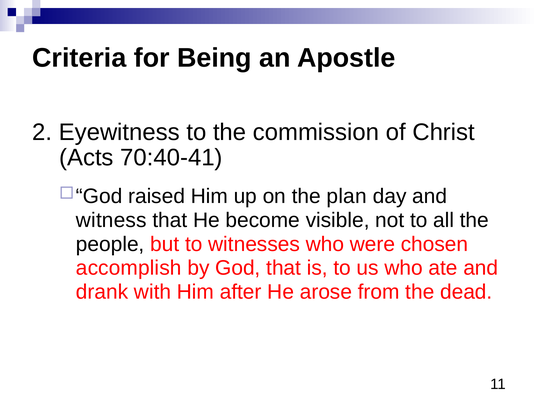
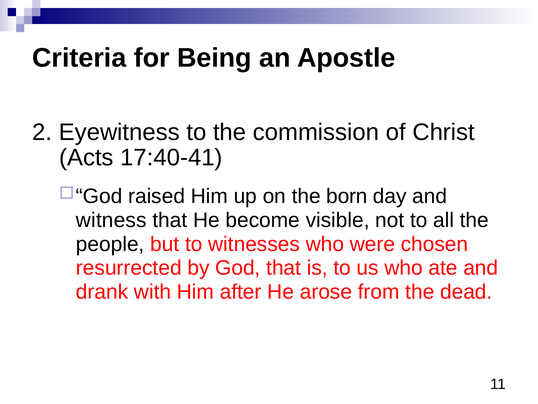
70:40-41: 70:40-41 -> 17:40-41 (171, 157)
plan: plan -> born (347, 196)
accomplish: accomplish -> resurrected (129, 268)
